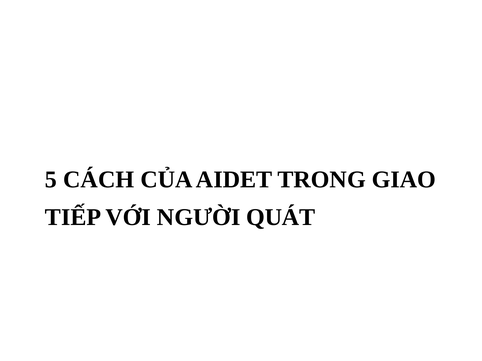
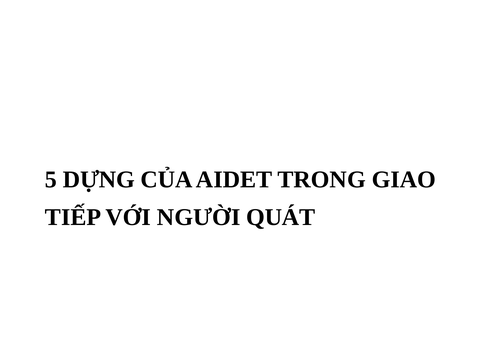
CÁCH: CÁCH -> DỰNG (99, 180)
